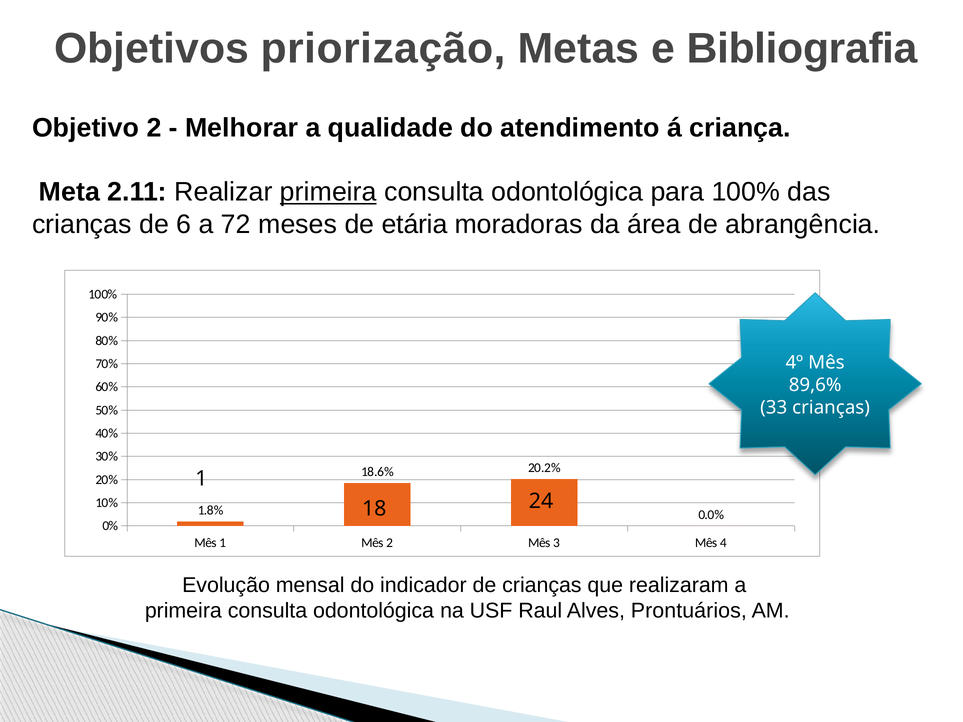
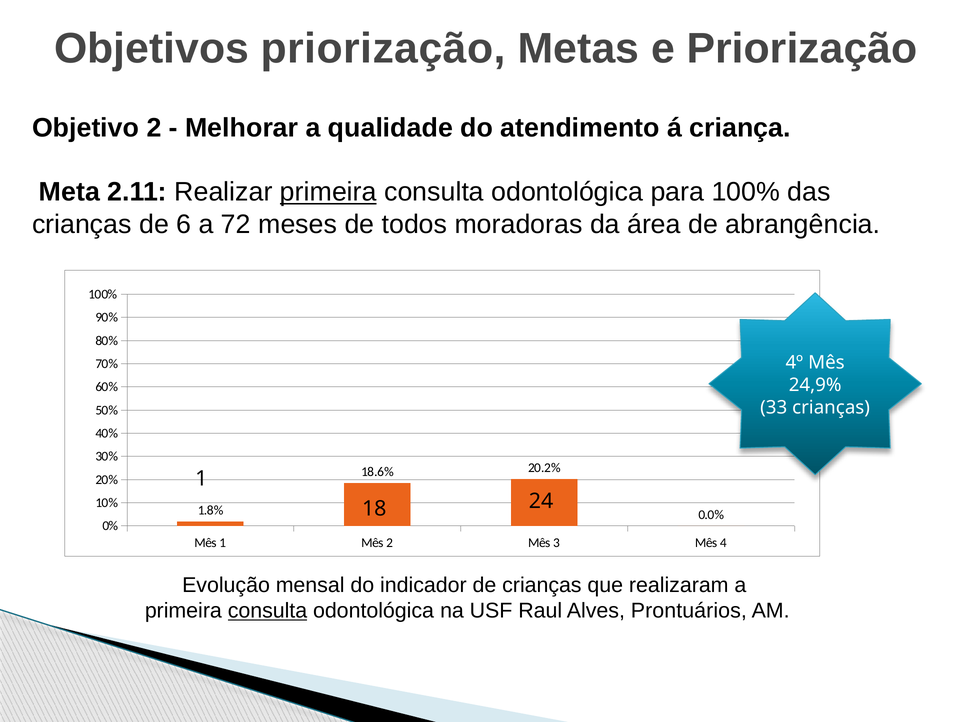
e Bibliografia: Bibliografia -> Priorização (802, 49)
etária: etária -> todos (414, 224)
89,6%: 89,6% -> 24,9% (815, 385)
consulta underline: none -> present (267, 611)
